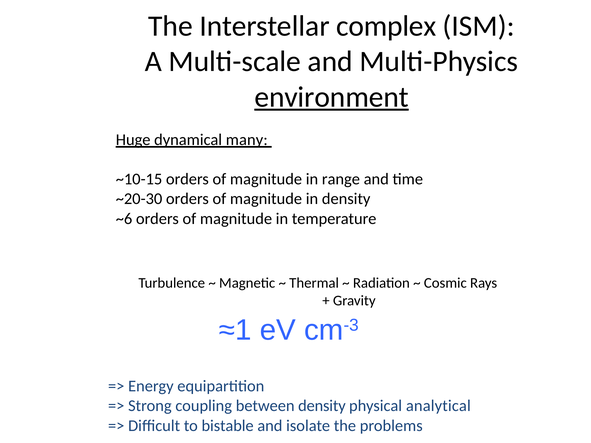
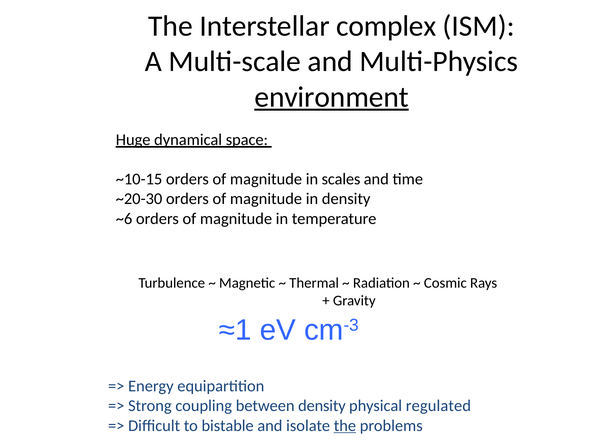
many: many -> space (247, 140)
range: range -> scales (341, 179)
analytical: analytical -> regulated (438, 406)
the underline: none -> present (345, 426)
